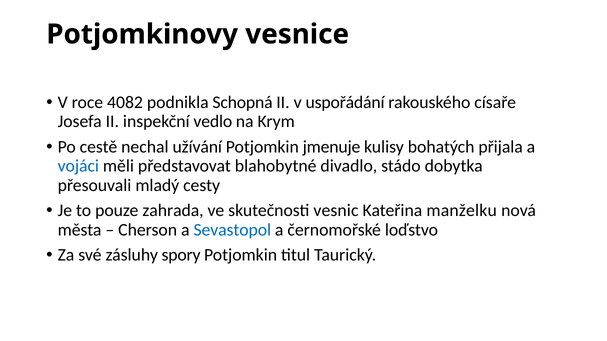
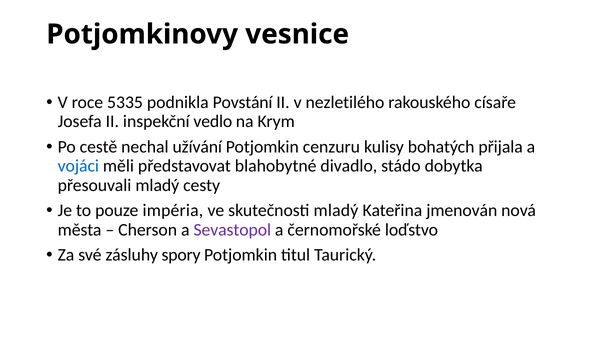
4082: 4082 -> 5335 (125, 103)
Schopná: Schopná -> Povstání (243, 103)
uspořádání: uspořádání -> nezletilého (345, 103)
jmenuje: jmenuje -> cenzuru (331, 147)
zahrada: zahrada -> impéria (173, 211)
skutečnosti vesnic: vesnic -> mladý (336, 211)
manželku: manželku -> jmenován (462, 211)
Sevastopol colour: blue -> purple (232, 230)
